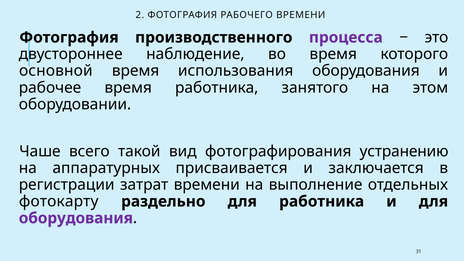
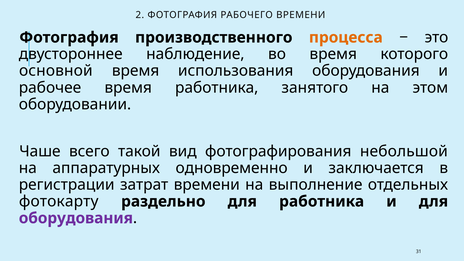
процесса colour: purple -> orange (346, 37)
устранению: устранению -> небольшой (404, 151)
присваивается: присваивается -> одновременно (232, 168)
